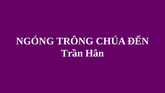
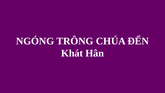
Trần: Trần -> Khát (72, 53)
